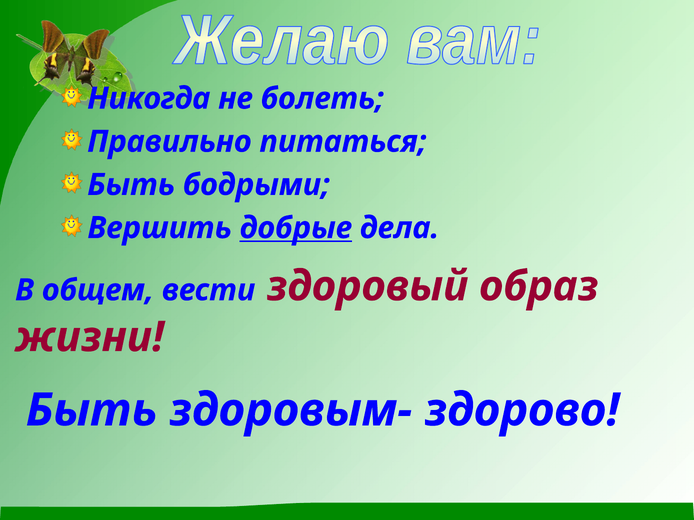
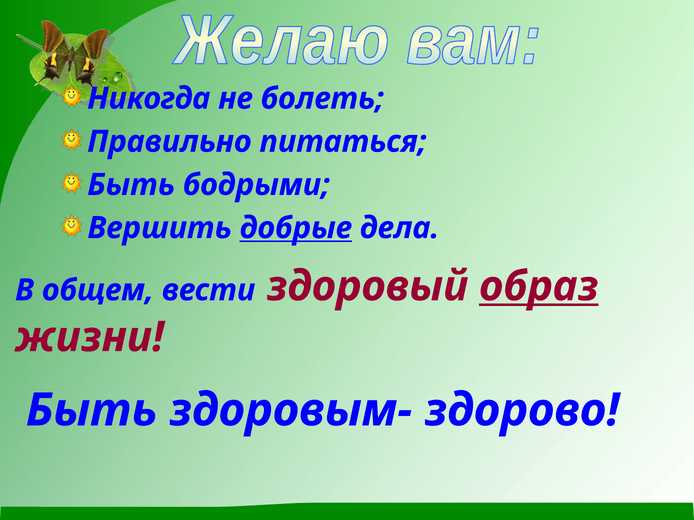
образ underline: none -> present (539, 287)
